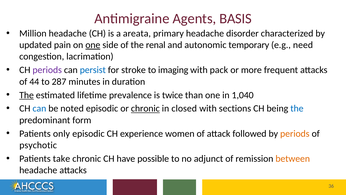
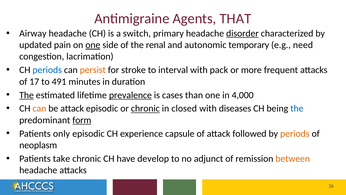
BASIS: BASIS -> THAT (235, 19)
Million: Million -> Airway (33, 33)
areata: areata -> switch (137, 33)
disorder underline: none -> present (242, 33)
periods colour: purple -> blue (47, 70)
persist colour: blue -> orange (93, 70)
imaging: imaging -> interval (173, 70)
44: 44 -> 17 (34, 81)
287: 287 -> 491 (59, 81)
prevalence underline: none -> present (130, 95)
twice: twice -> cases (173, 95)
1,040: 1,040 -> 4,000 (243, 95)
can colour: blue -> orange (39, 108)
be noted: noted -> attack (72, 108)
sections: sections -> diseases (235, 108)
form underline: none -> present (82, 120)
women: women -> capsule (180, 133)
psychotic: psychotic -> neoplasm (38, 145)
possible: possible -> develop (153, 158)
